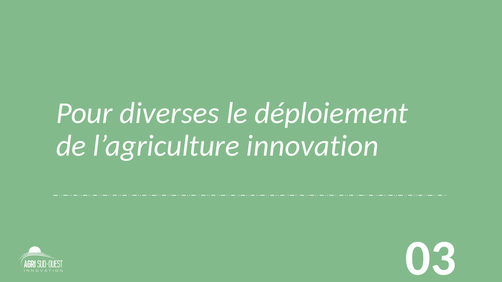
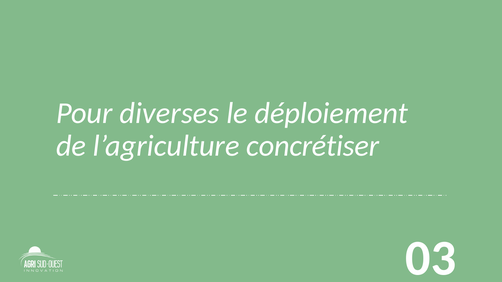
innovation: innovation -> concrétiser (313, 146)
